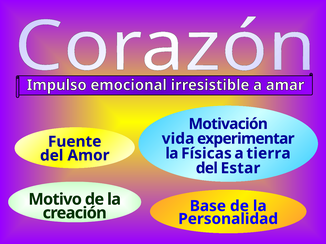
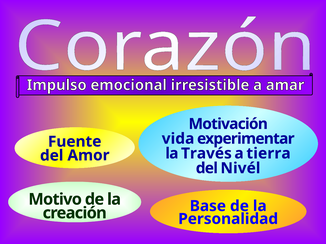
Físicas: Físicas -> Través (206, 154)
Estar: Estar -> Nivél (240, 168)
